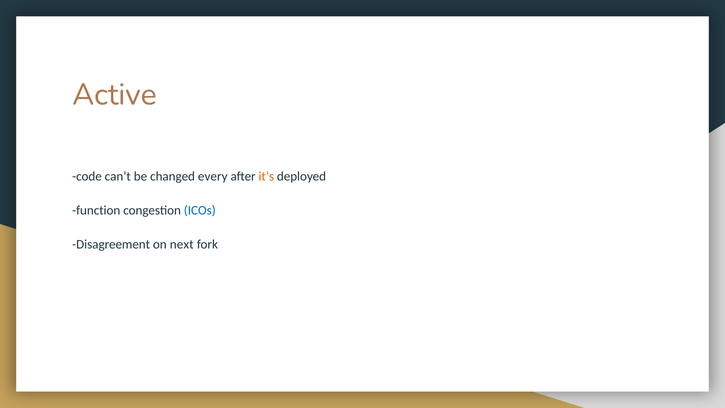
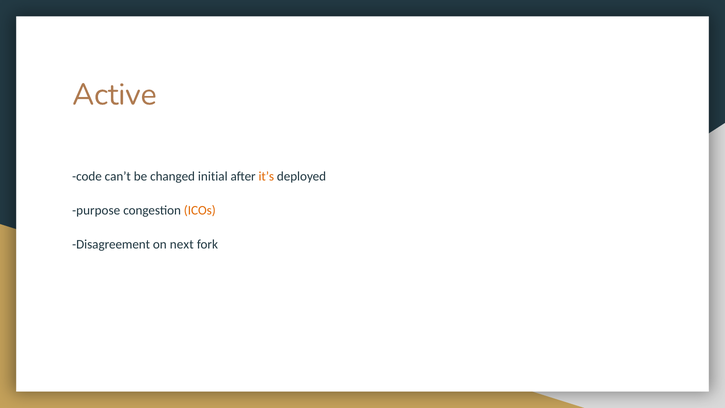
every: every -> initial (213, 176)
function: function -> purpose (96, 210)
ICOs colour: blue -> orange (200, 210)
